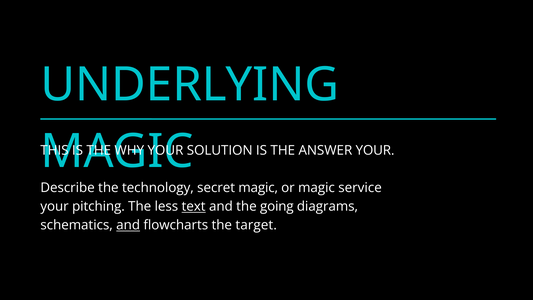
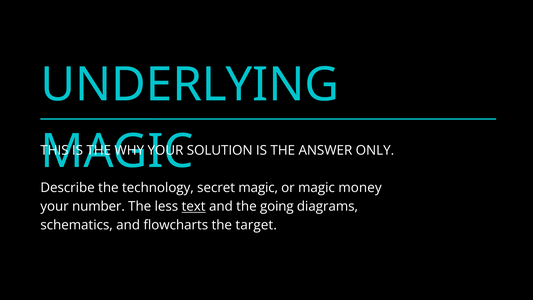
ANSWER YOUR: YOUR -> ONLY (375, 150)
service: service -> money (360, 188)
pitching: pitching -> number (98, 206)
and underline: present -> none (128, 225)
